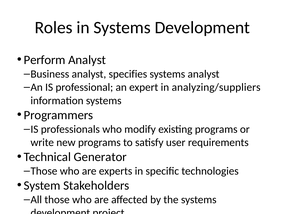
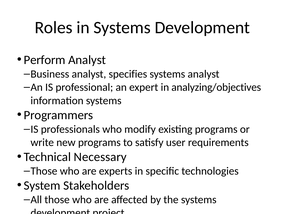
analyzing/suppliers: analyzing/suppliers -> analyzing/objectives (216, 87)
Generator: Generator -> Necessary (100, 157)
